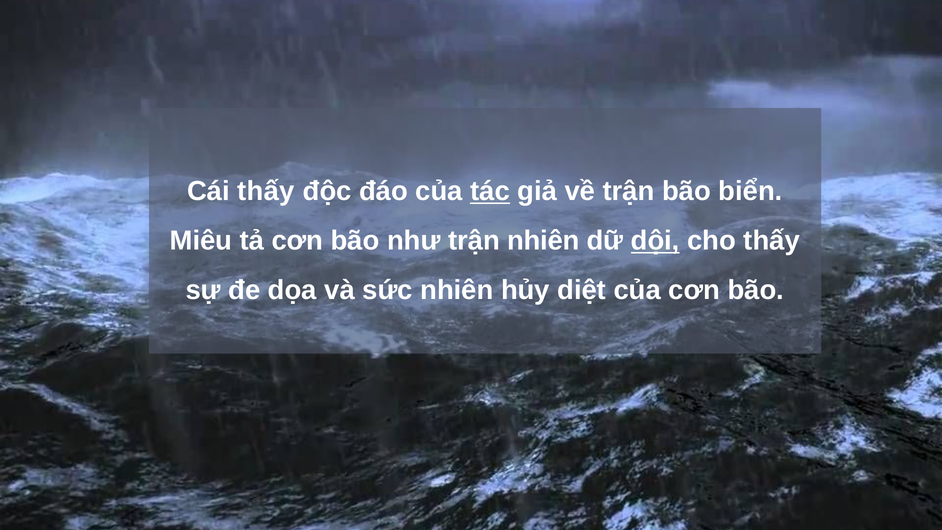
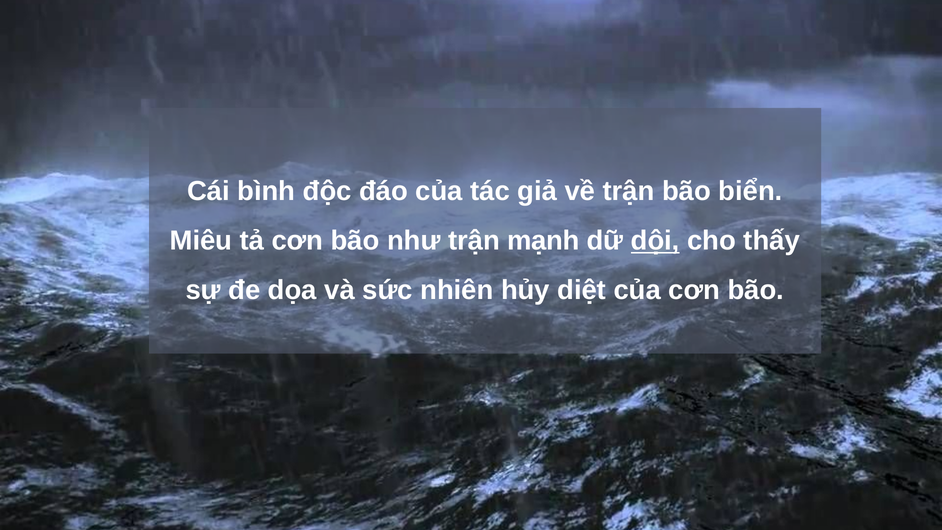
Cái thấy: thấy -> bình (266, 191)
tác underline: present -> none (490, 191)
trận nhiên: nhiên -> mạnh (543, 241)
